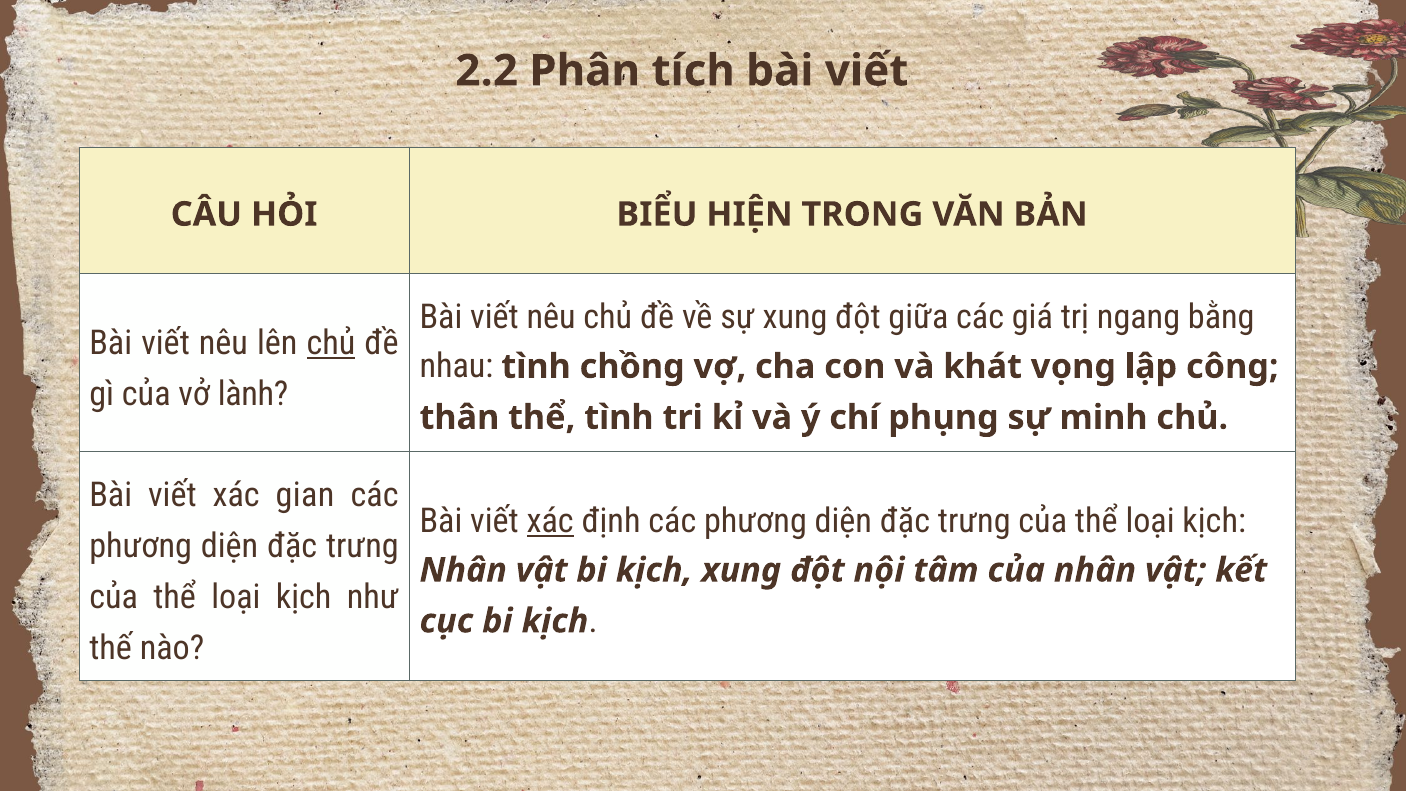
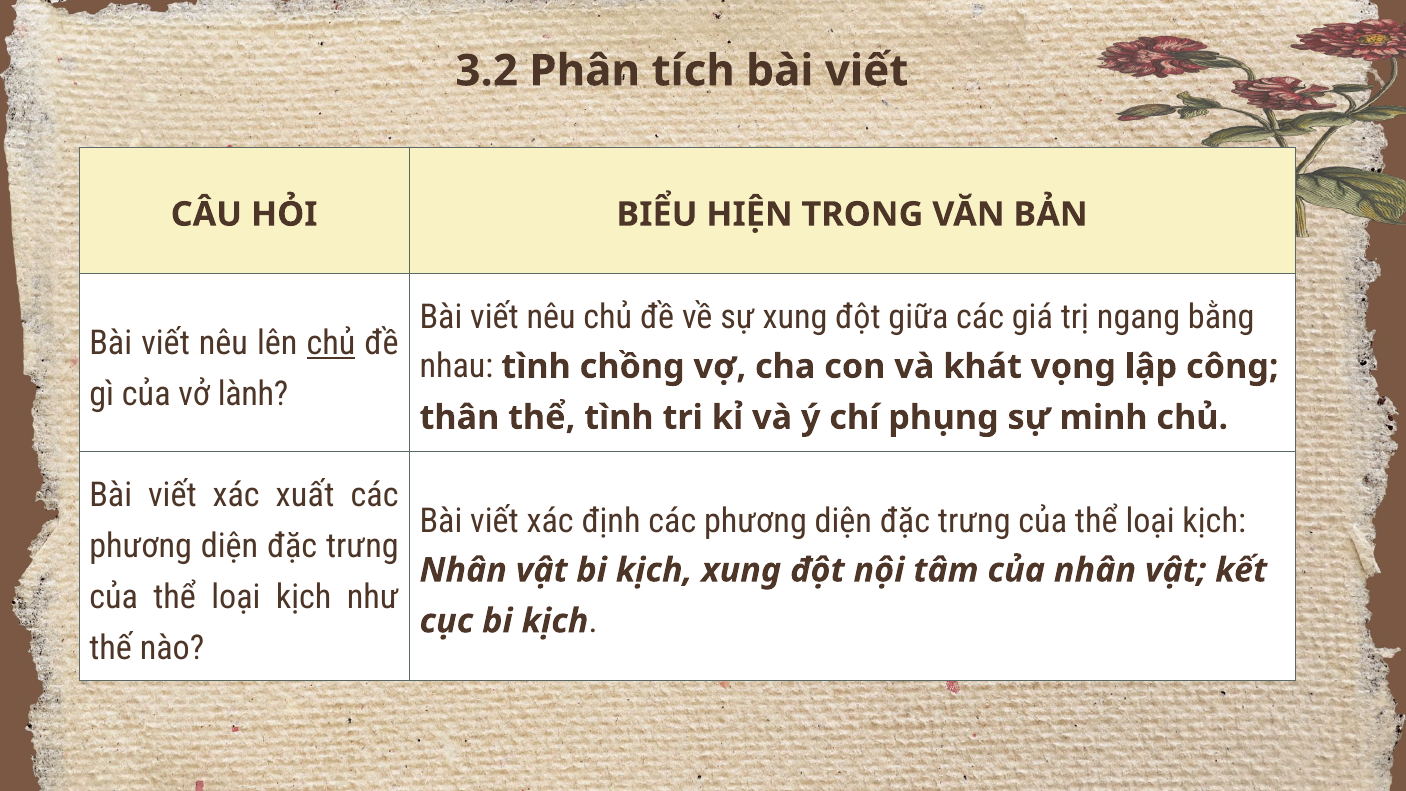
2.2: 2.2 -> 3.2 (487, 71)
gian: gian -> xuất (305, 495)
xác underline: present -> none (550, 521)
